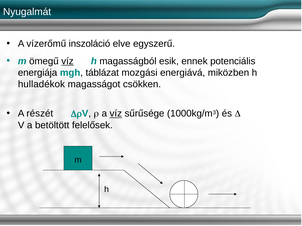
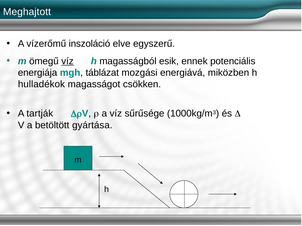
Nyugalmát: Nyugalmát -> Meghajtott (27, 12)
részét: részét -> tartják (40, 114)
víz underline: present -> none (116, 114)
felelősek: felelősek -> gyártása (92, 125)
